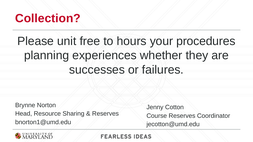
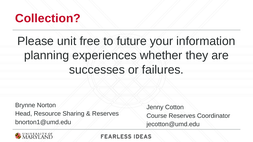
hours: hours -> future (132, 41)
procedures: procedures -> information (206, 41)
